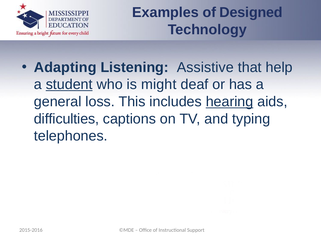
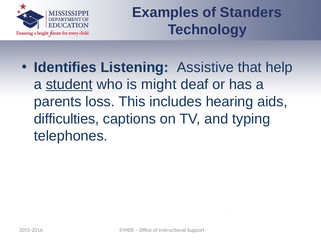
Designed: Designed -> Standers (251, 12)
Adapting: Adapting -> Identifies (65, 67)
general: general -> parents (58, 102)
hearing underline: present -> none (230, 102)
